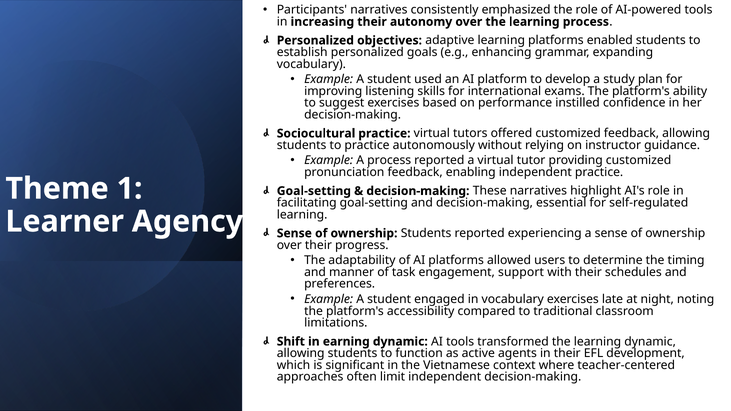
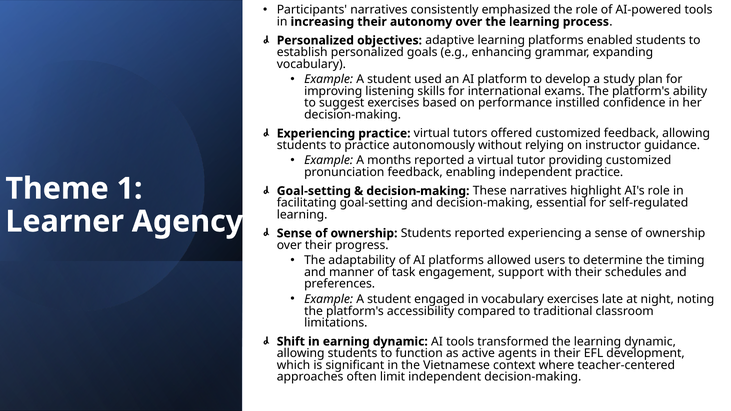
Sociocultural: Sociocultural -> Experiencing (316, 133)
A process: process -> months (389, 161)
